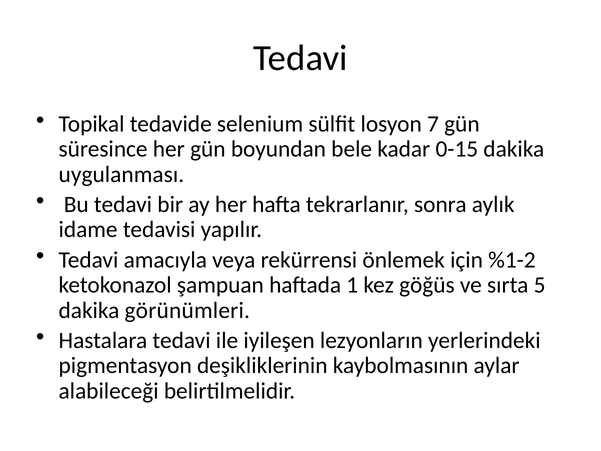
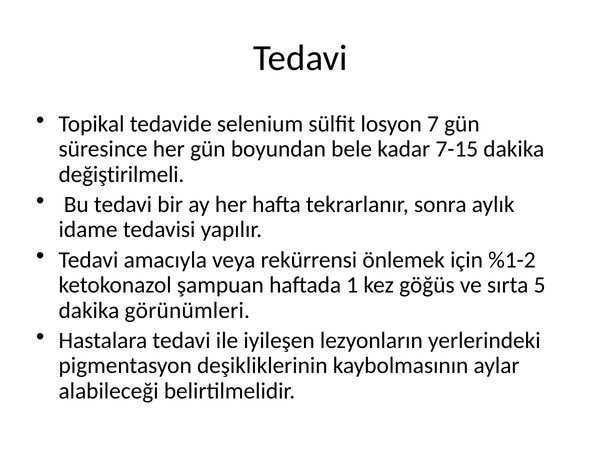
0-15: 0-15 -> 7-15 (457, 149)
uygulanması: uygulanması -> değiştirilmeli (121, 174)
